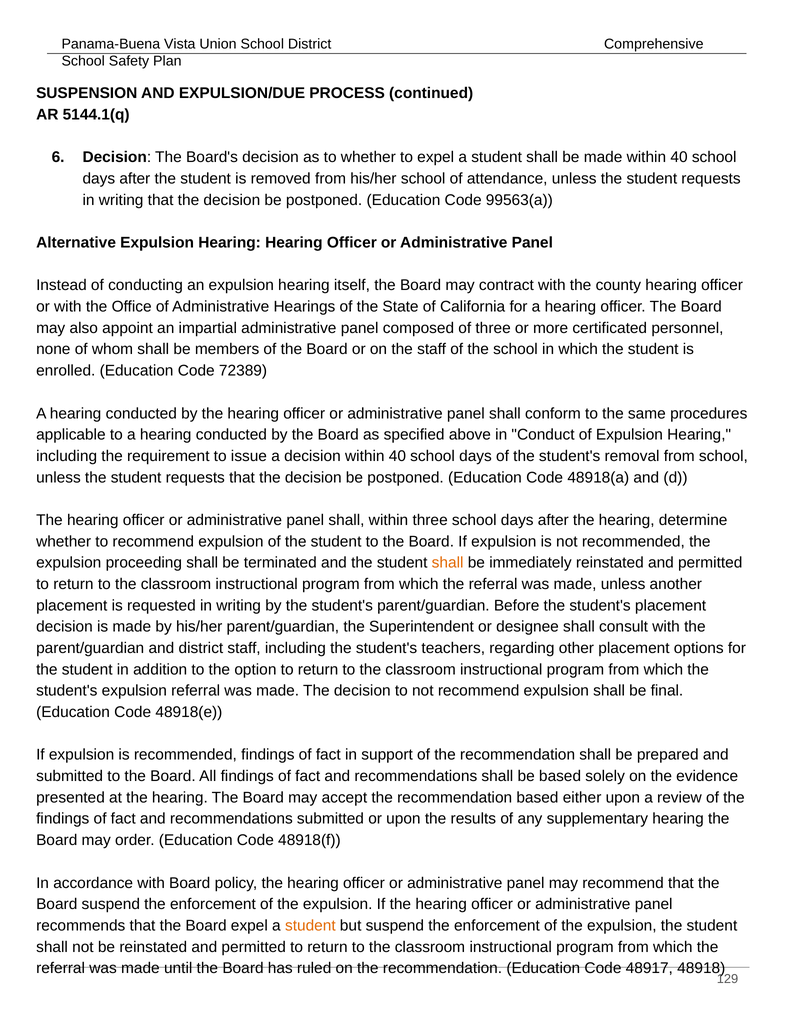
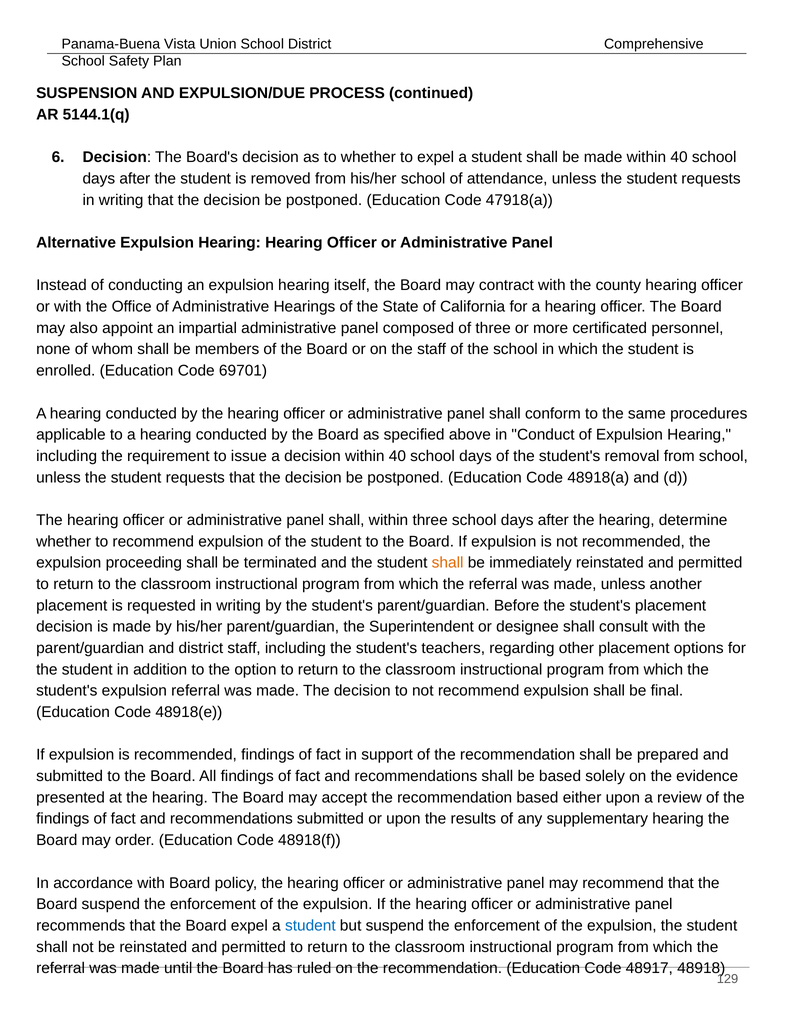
99563(a: 99563(a -> 47918(a (519, 200)
72389: 72389 -> 69701 (243, 371)
student colour: orange -> blue (310, 926)
